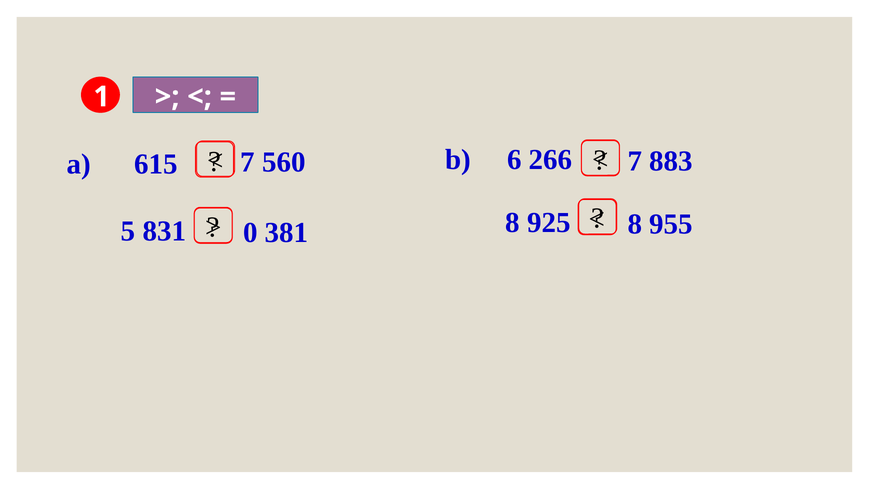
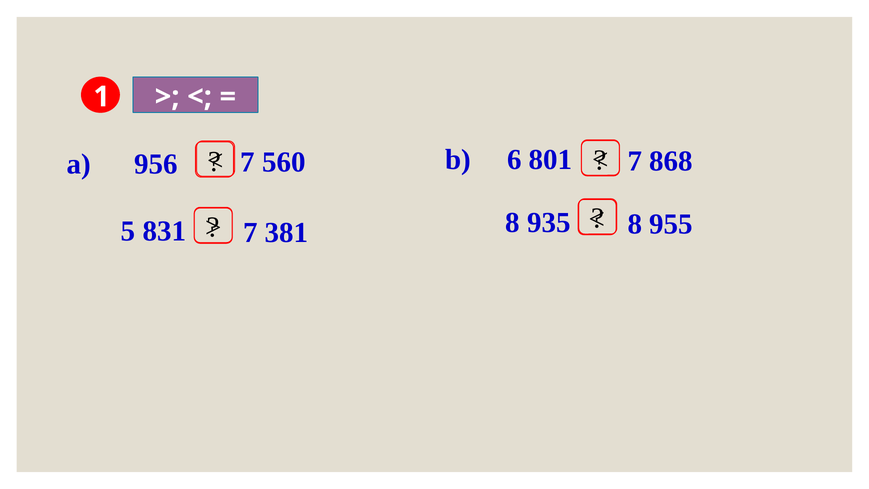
266: 266 -> 801 (550, 160)
883: 883 -> 868 (671, 161)
615: 615 -> 956 (156, 164)
925: 925 -> 935 (549, 223)
831 0: 0 -> 7 (250, 233)
